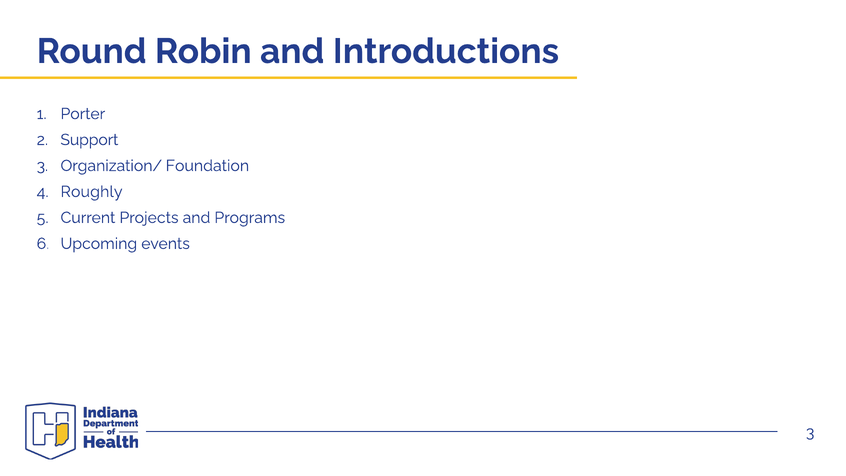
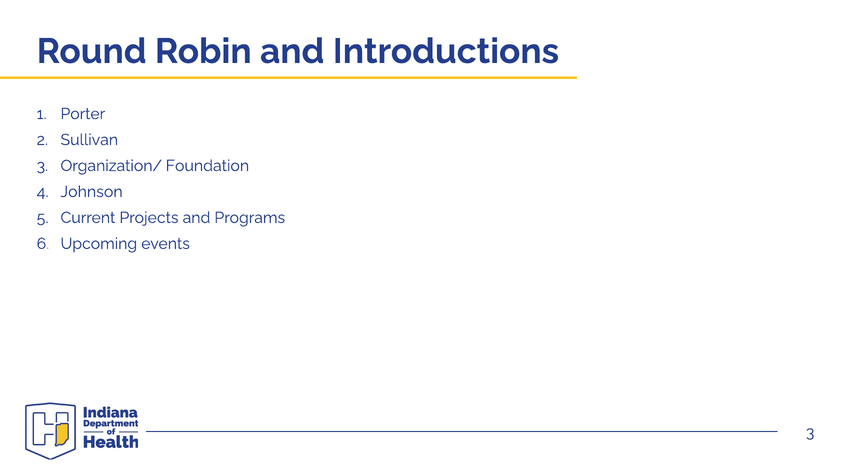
Support: Support -> Sullivan (89, 140)
Roughly: Roughly -> Johnson (92, 192)
